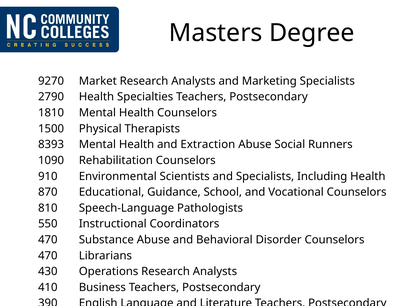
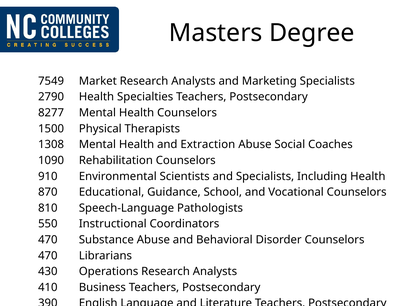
9270: 9270 -> 7549 (51, 81)
1810: 1810 -> 8277 (51, 113)
8393: 8393 -> 1308 (51, 145)
Runners: Runners -> Coaches (330, 145)
